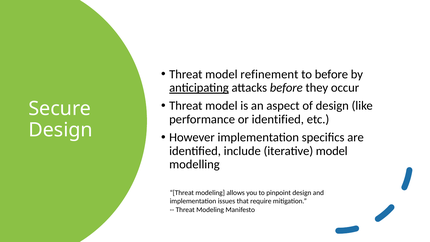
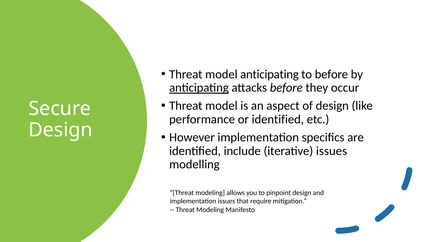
model refinement: refinement -> anticipating (269, 74)
iterative model: model -> issues (332, 151)
